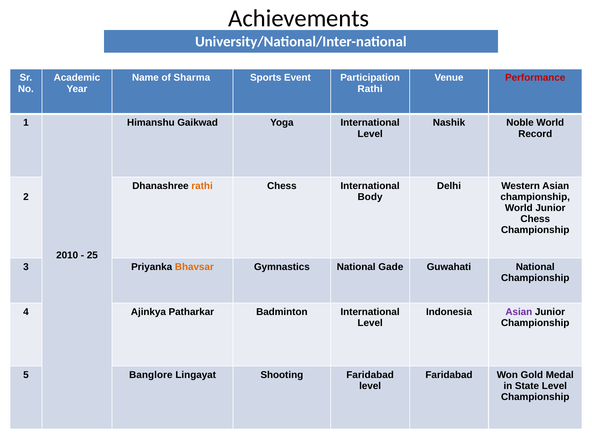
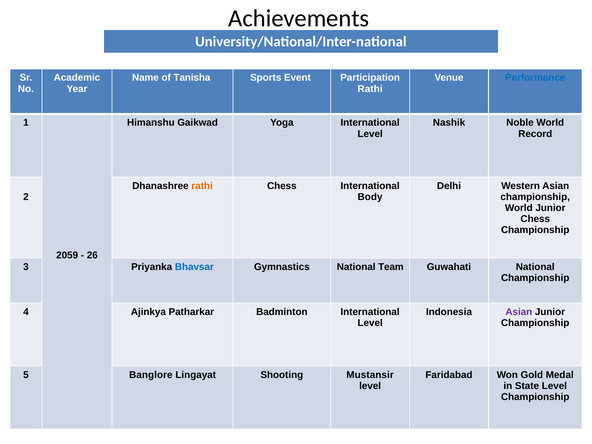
Sharma: Sharma -> Tanisha (192, 78)
Performance colour: red -> blue (535, 78)
2010: 2010 -> 2059 (67, 255)
25: 25 -> 26 (92, 255)
Bhavsar colour: orange -> blue (194, 267)
Gade: Gade -> Team (391, 267)
Shooting Faridabad: Faridabad -> Mustansir (370, 375)
